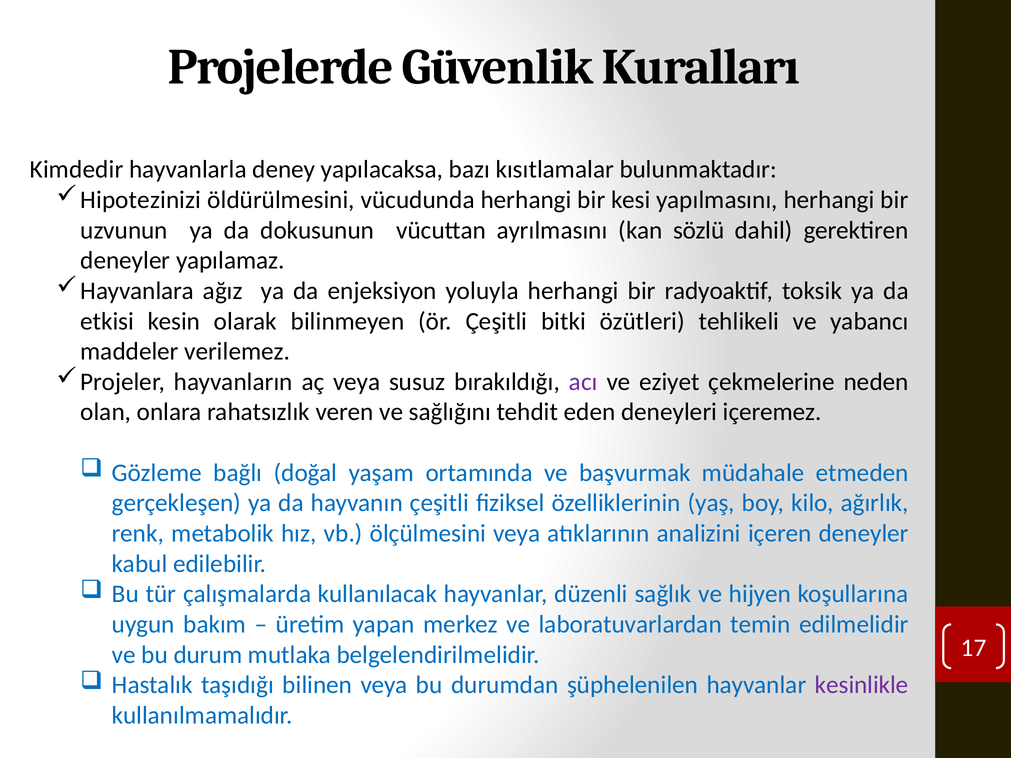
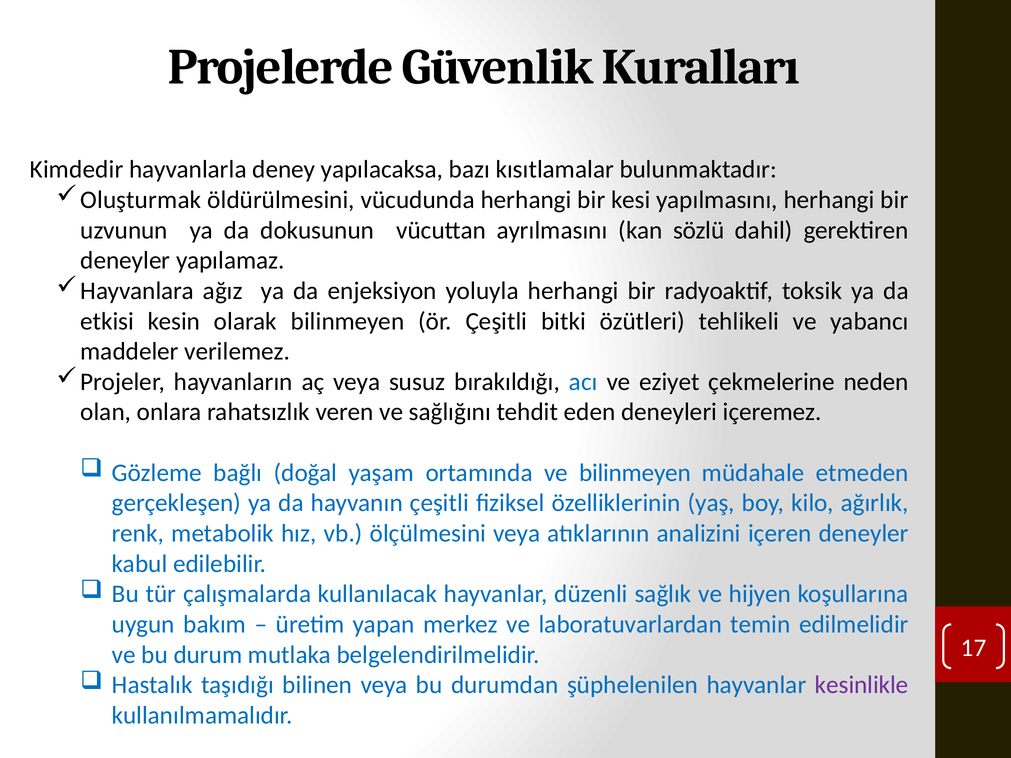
Hipotezinizi: Hipotezinizi -> Oluşturmak (141, 200)
acı colour: purple -> blue (583, 382)
ve başvurmak: başvurmak -> bilinmeyen (635, 473)
